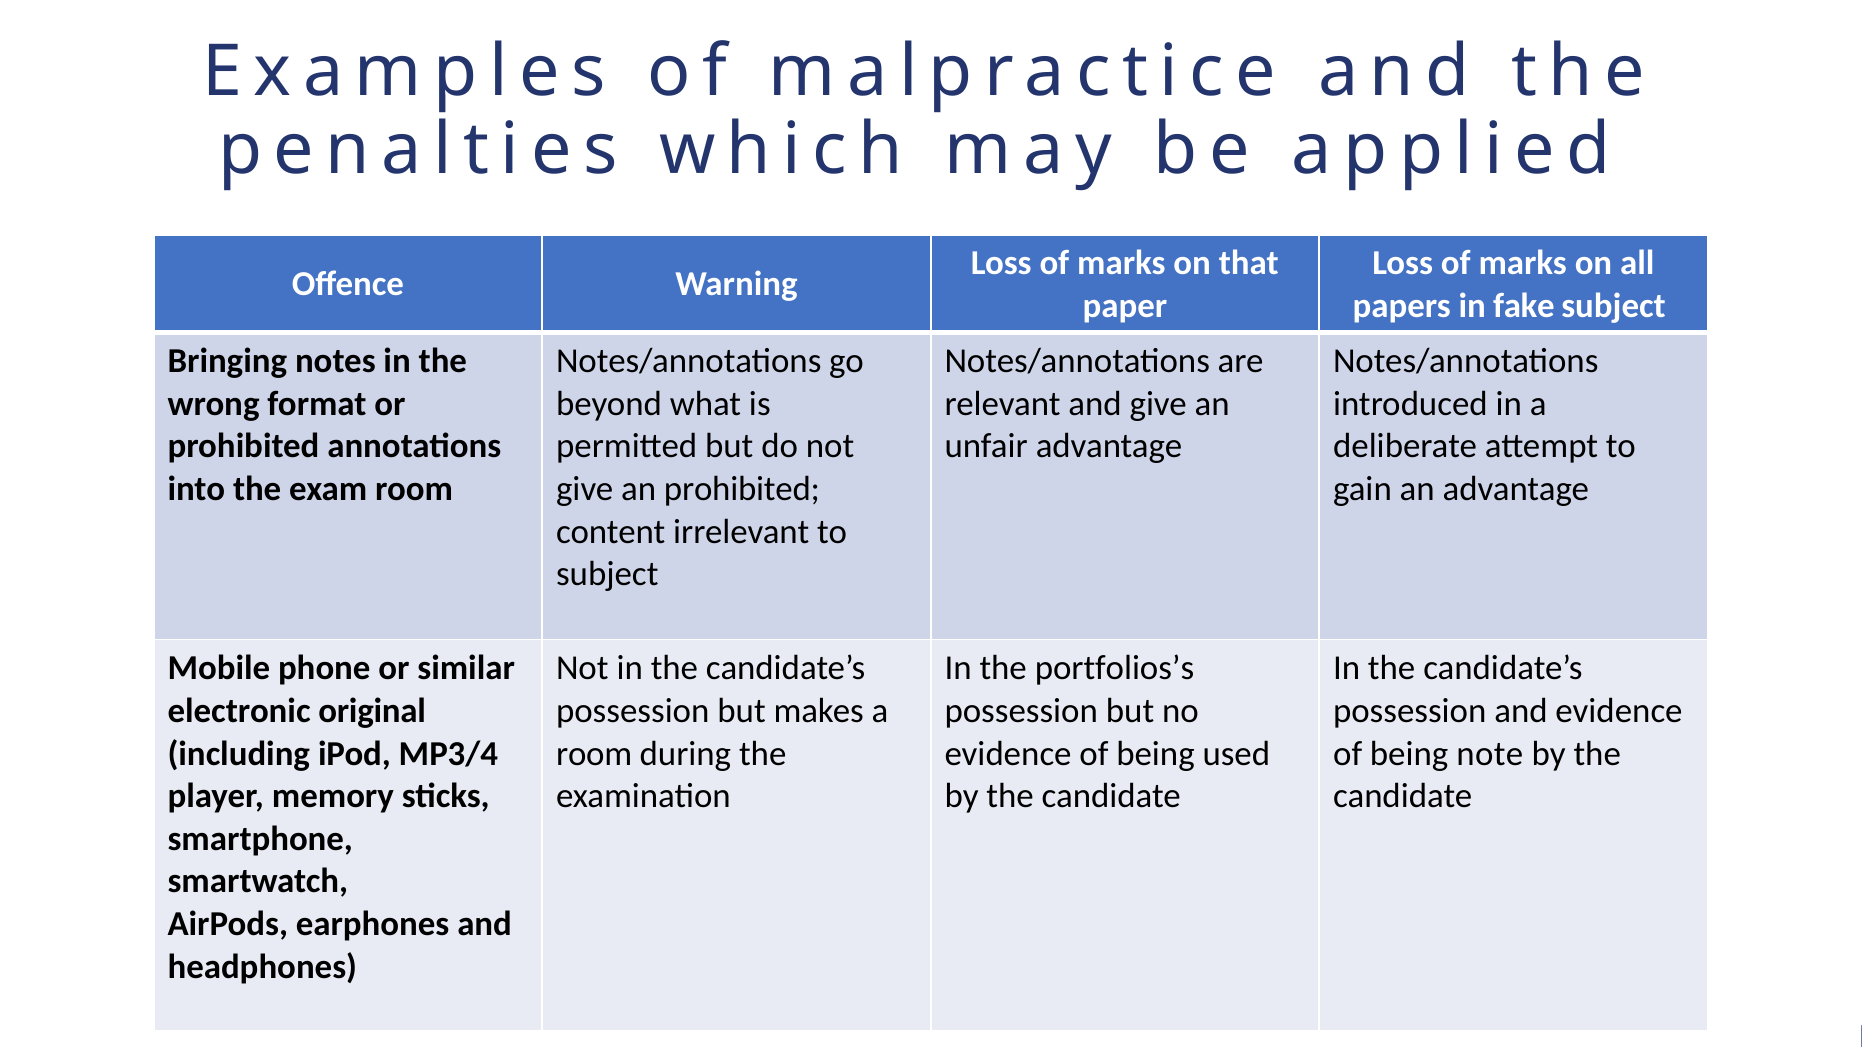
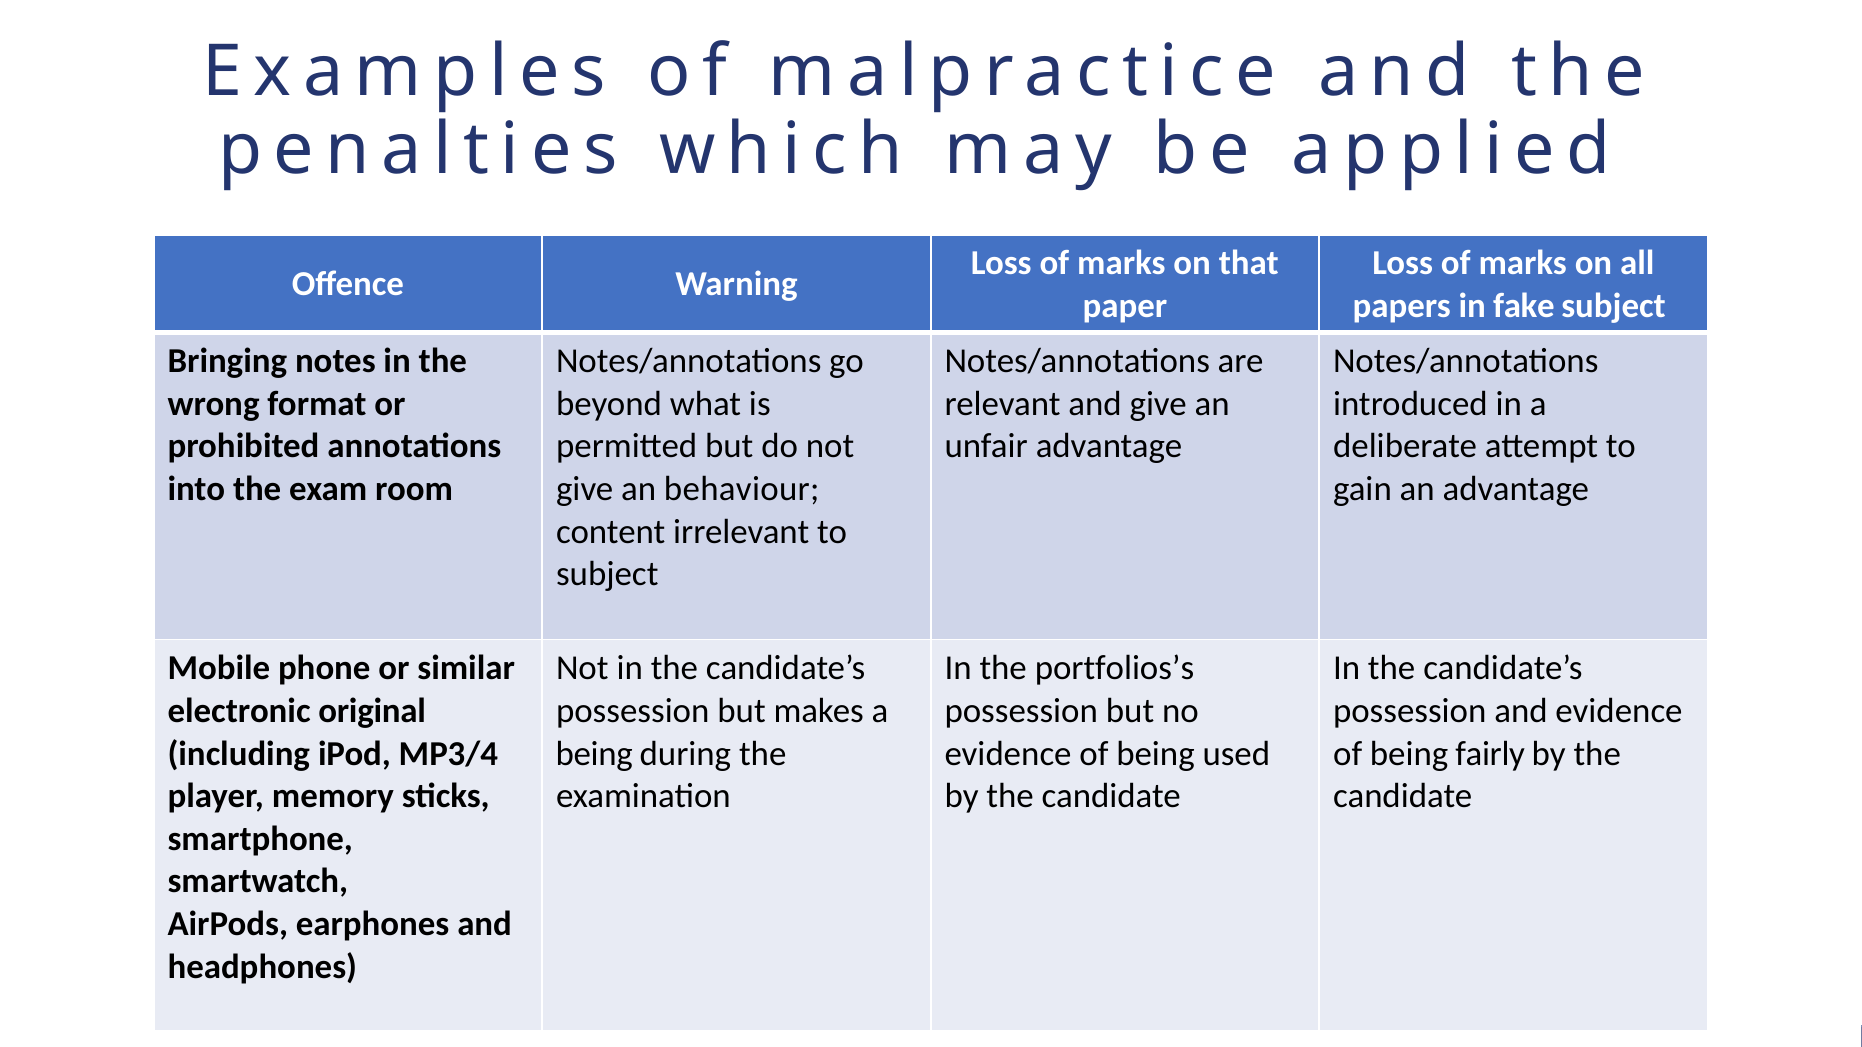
an prohibited: prohibited -> behaviour (742, 489)
room: room -> being (594, 754)
note: note -> fairly (1490, 754)
